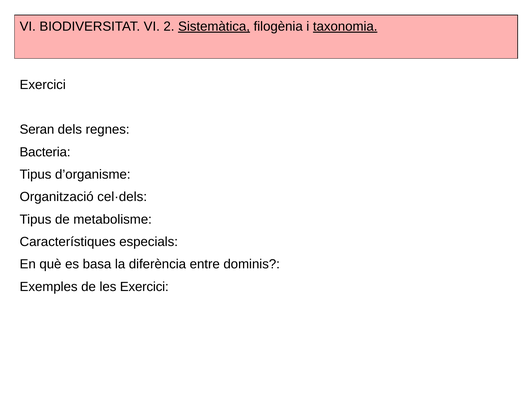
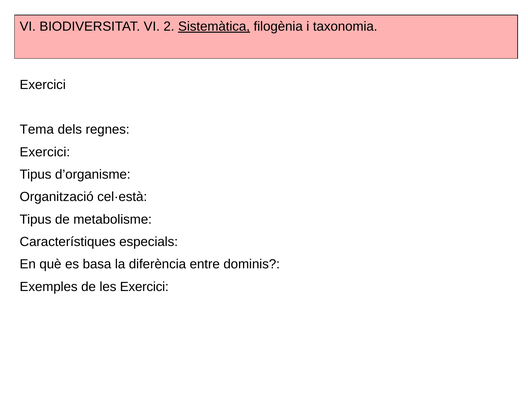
taxonomia underline: present -> none (345, 26)
Seran: Seran -> Tema (37, 130)
Bacteria: Bacteria -> Exercici (45, 152)
cel·dels: cel·dels -> cel·està (122, 197)
